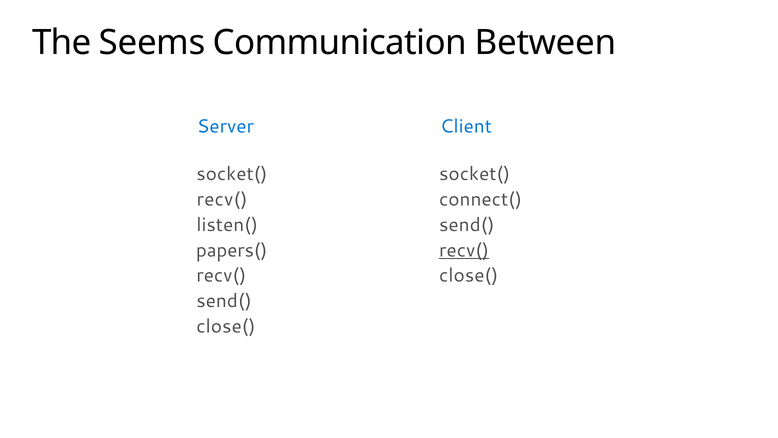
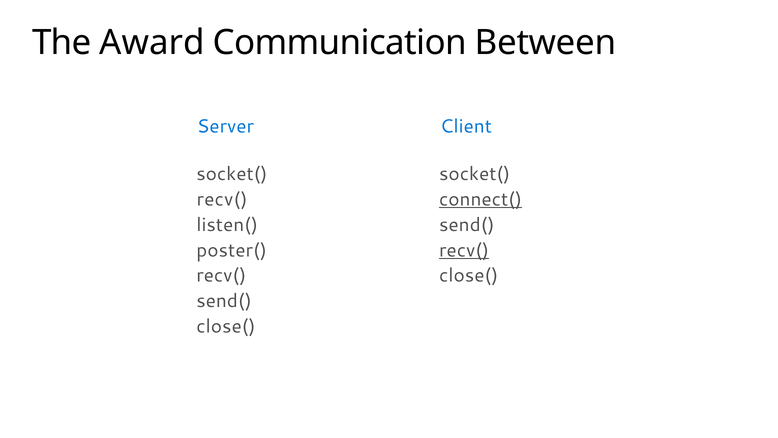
Seems: Seems -> Award (152, 43)
connect( underline: none -> present (481, 199)
papers(: papers( -> poster( (232, 250)
